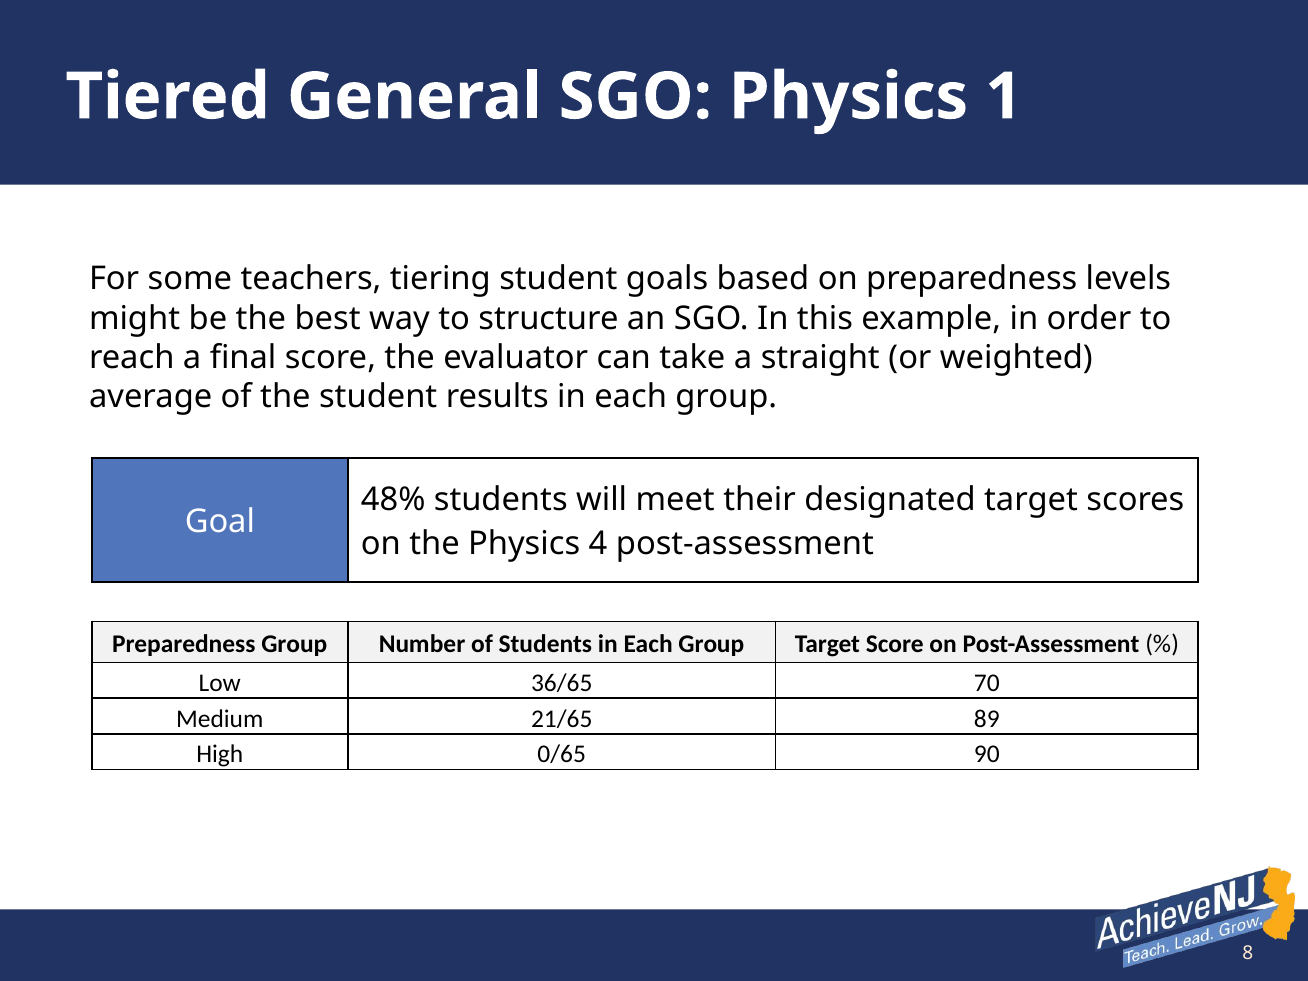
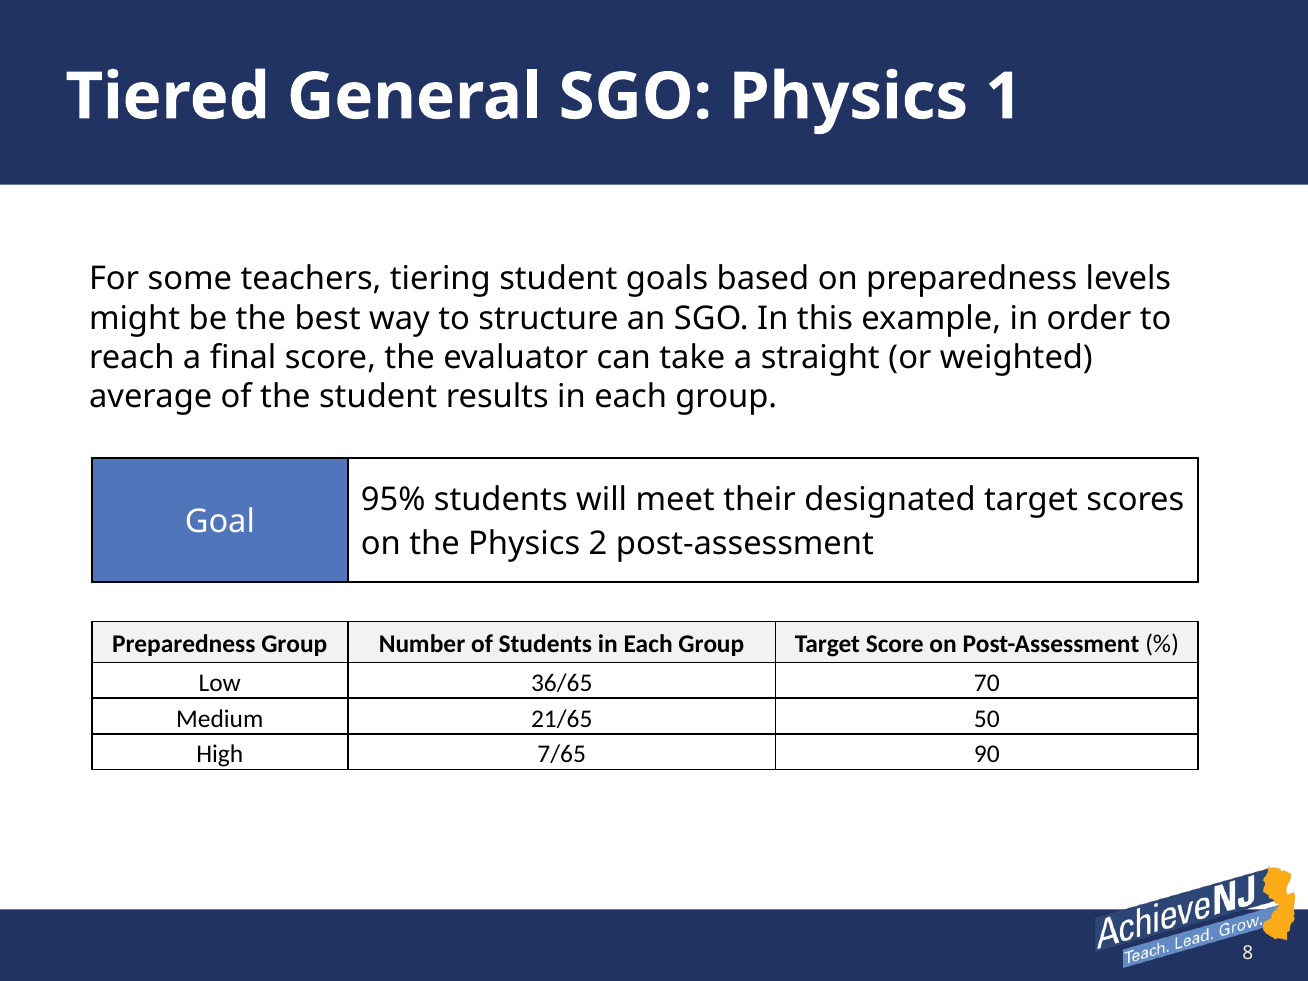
48%: 48% -> 95% (393, 500)
4: 4 -> 2 (598, 544)
89: 89 -> 50 (987, 719)
0/65: 0/65 -> 7/65 (562, 754)
